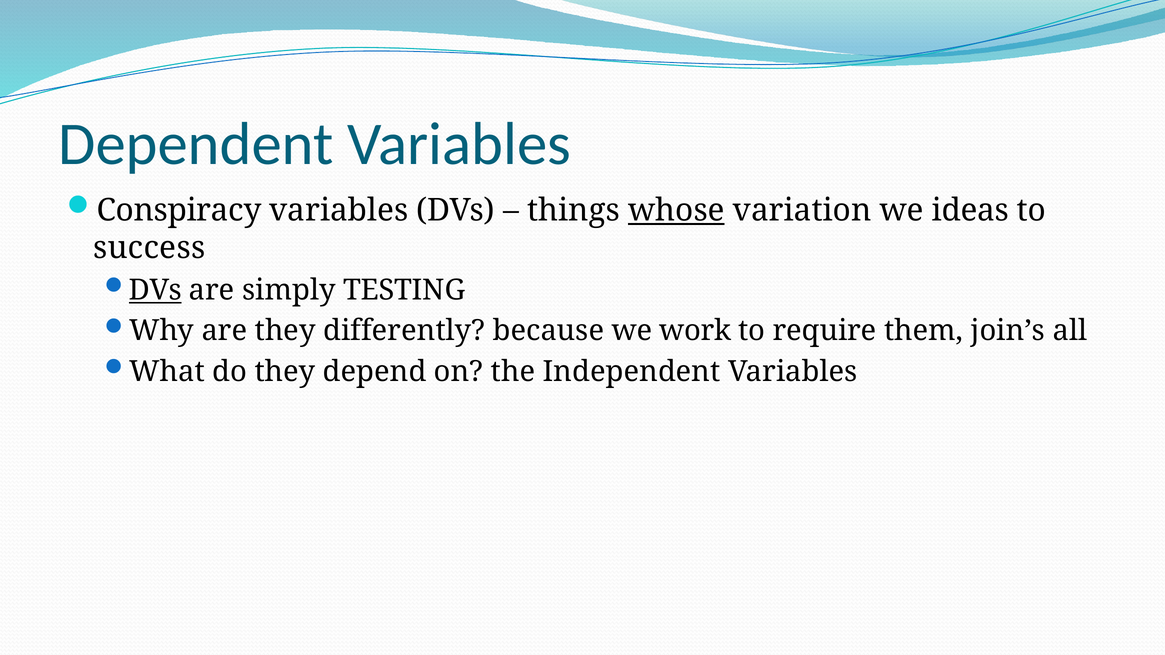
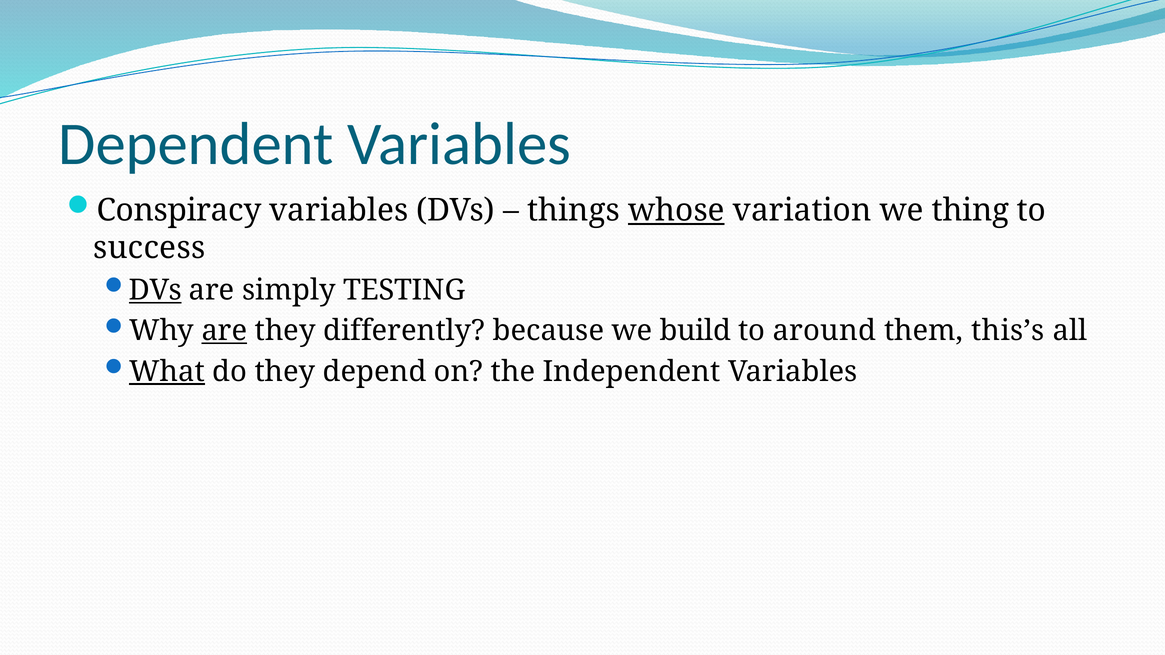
ideas: ideas -> thing (970, 210)
are underline: none -> present (224, 331)
work: work -> build (695, 331)
require: require -> around (824, 331)
join’s: join’s -> this’s (1008, 331)
What underline: none -> present (167, 372)
